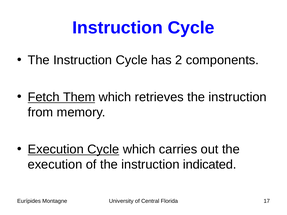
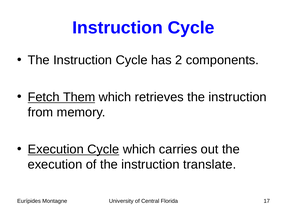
indicated: indicated -> translate (210, 165)
